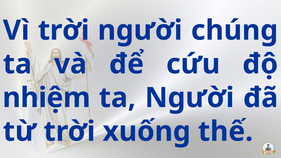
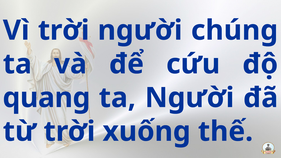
nhiệm: nhiệm -> quang (46, 98)
